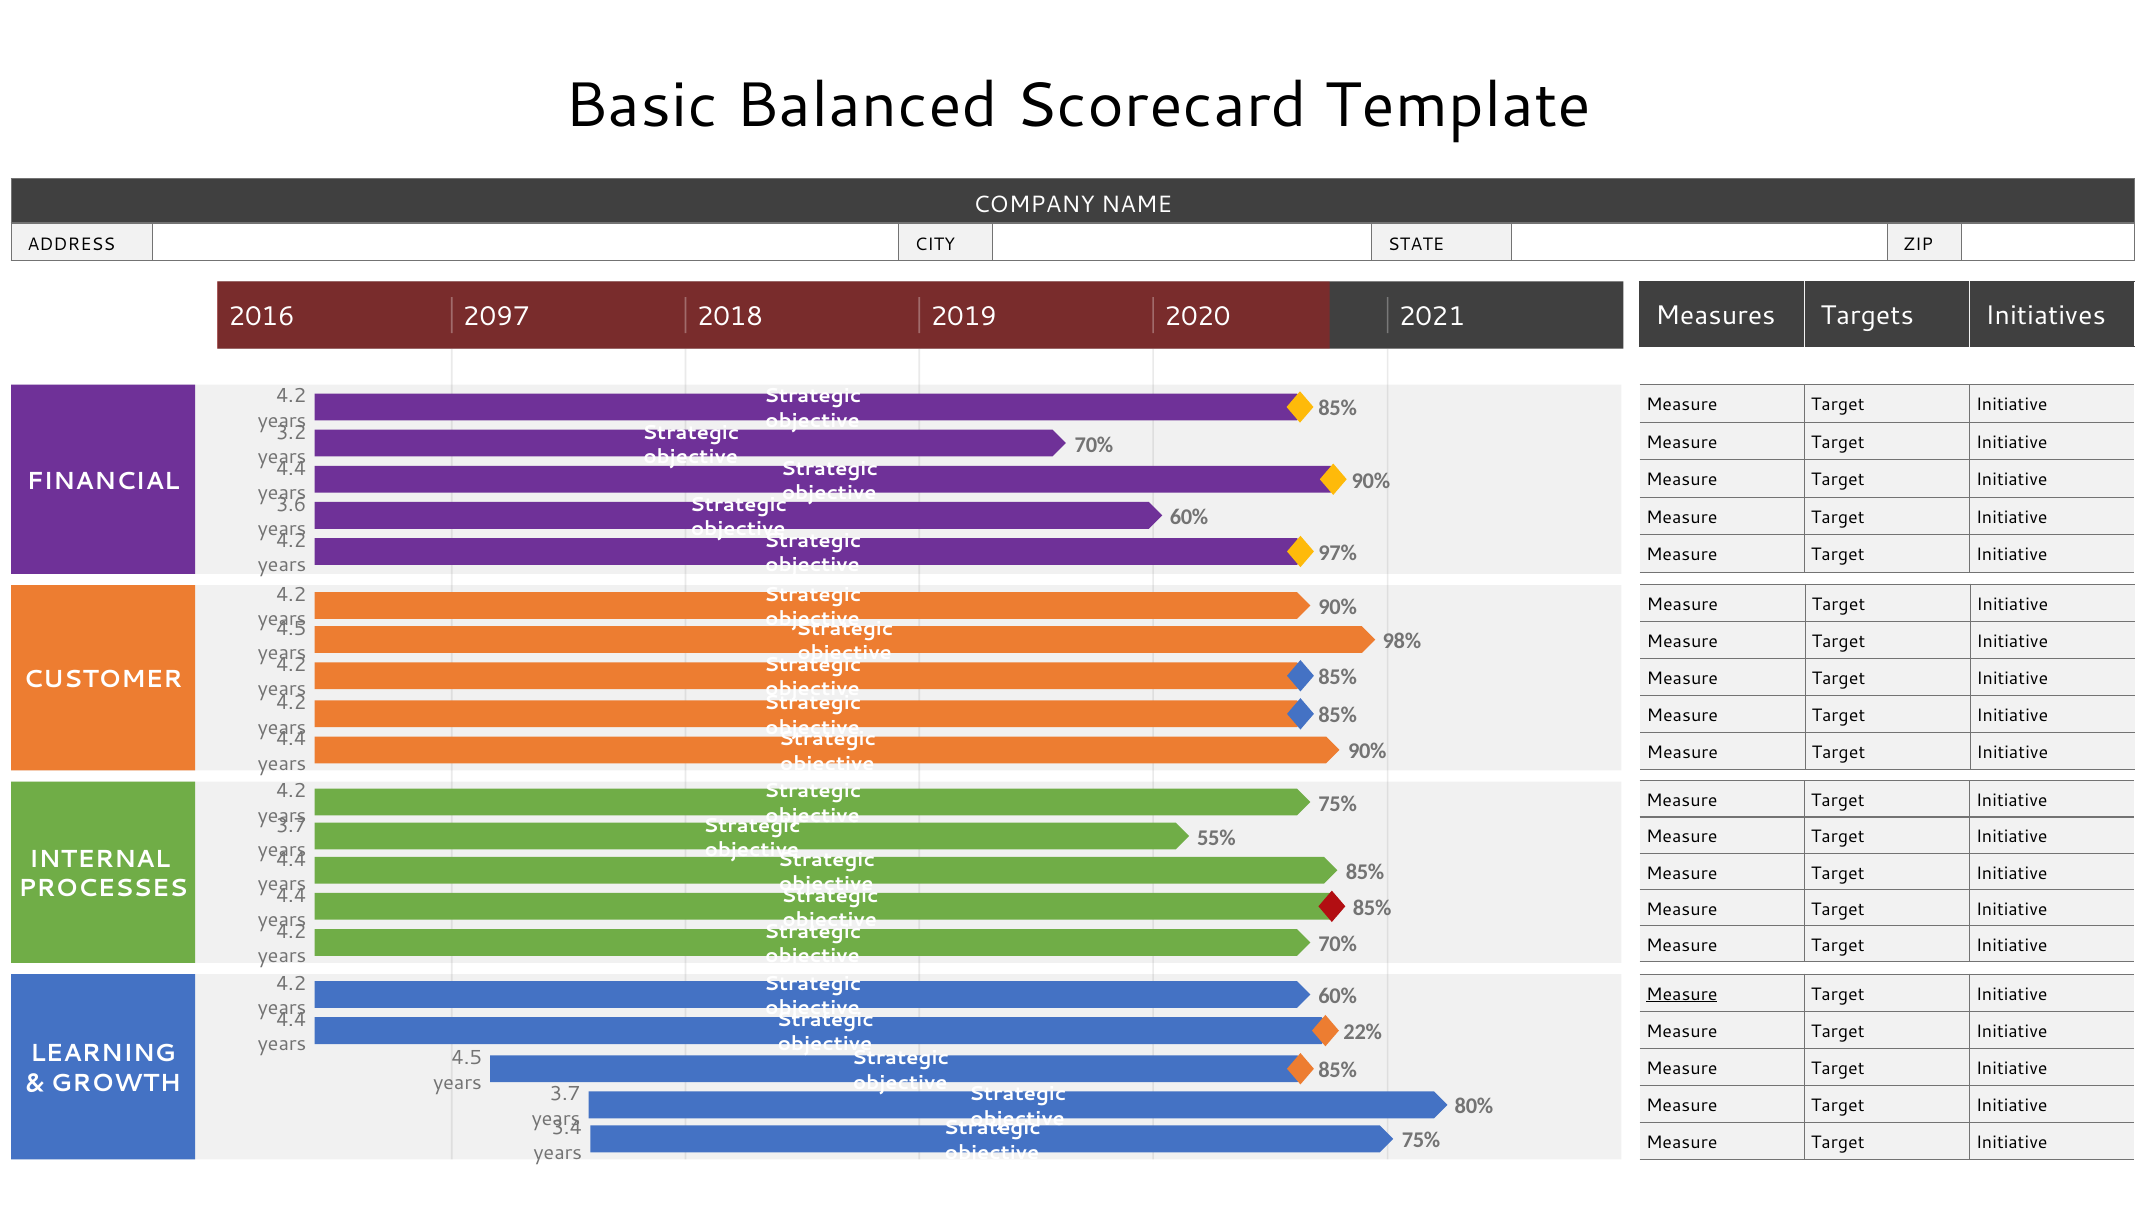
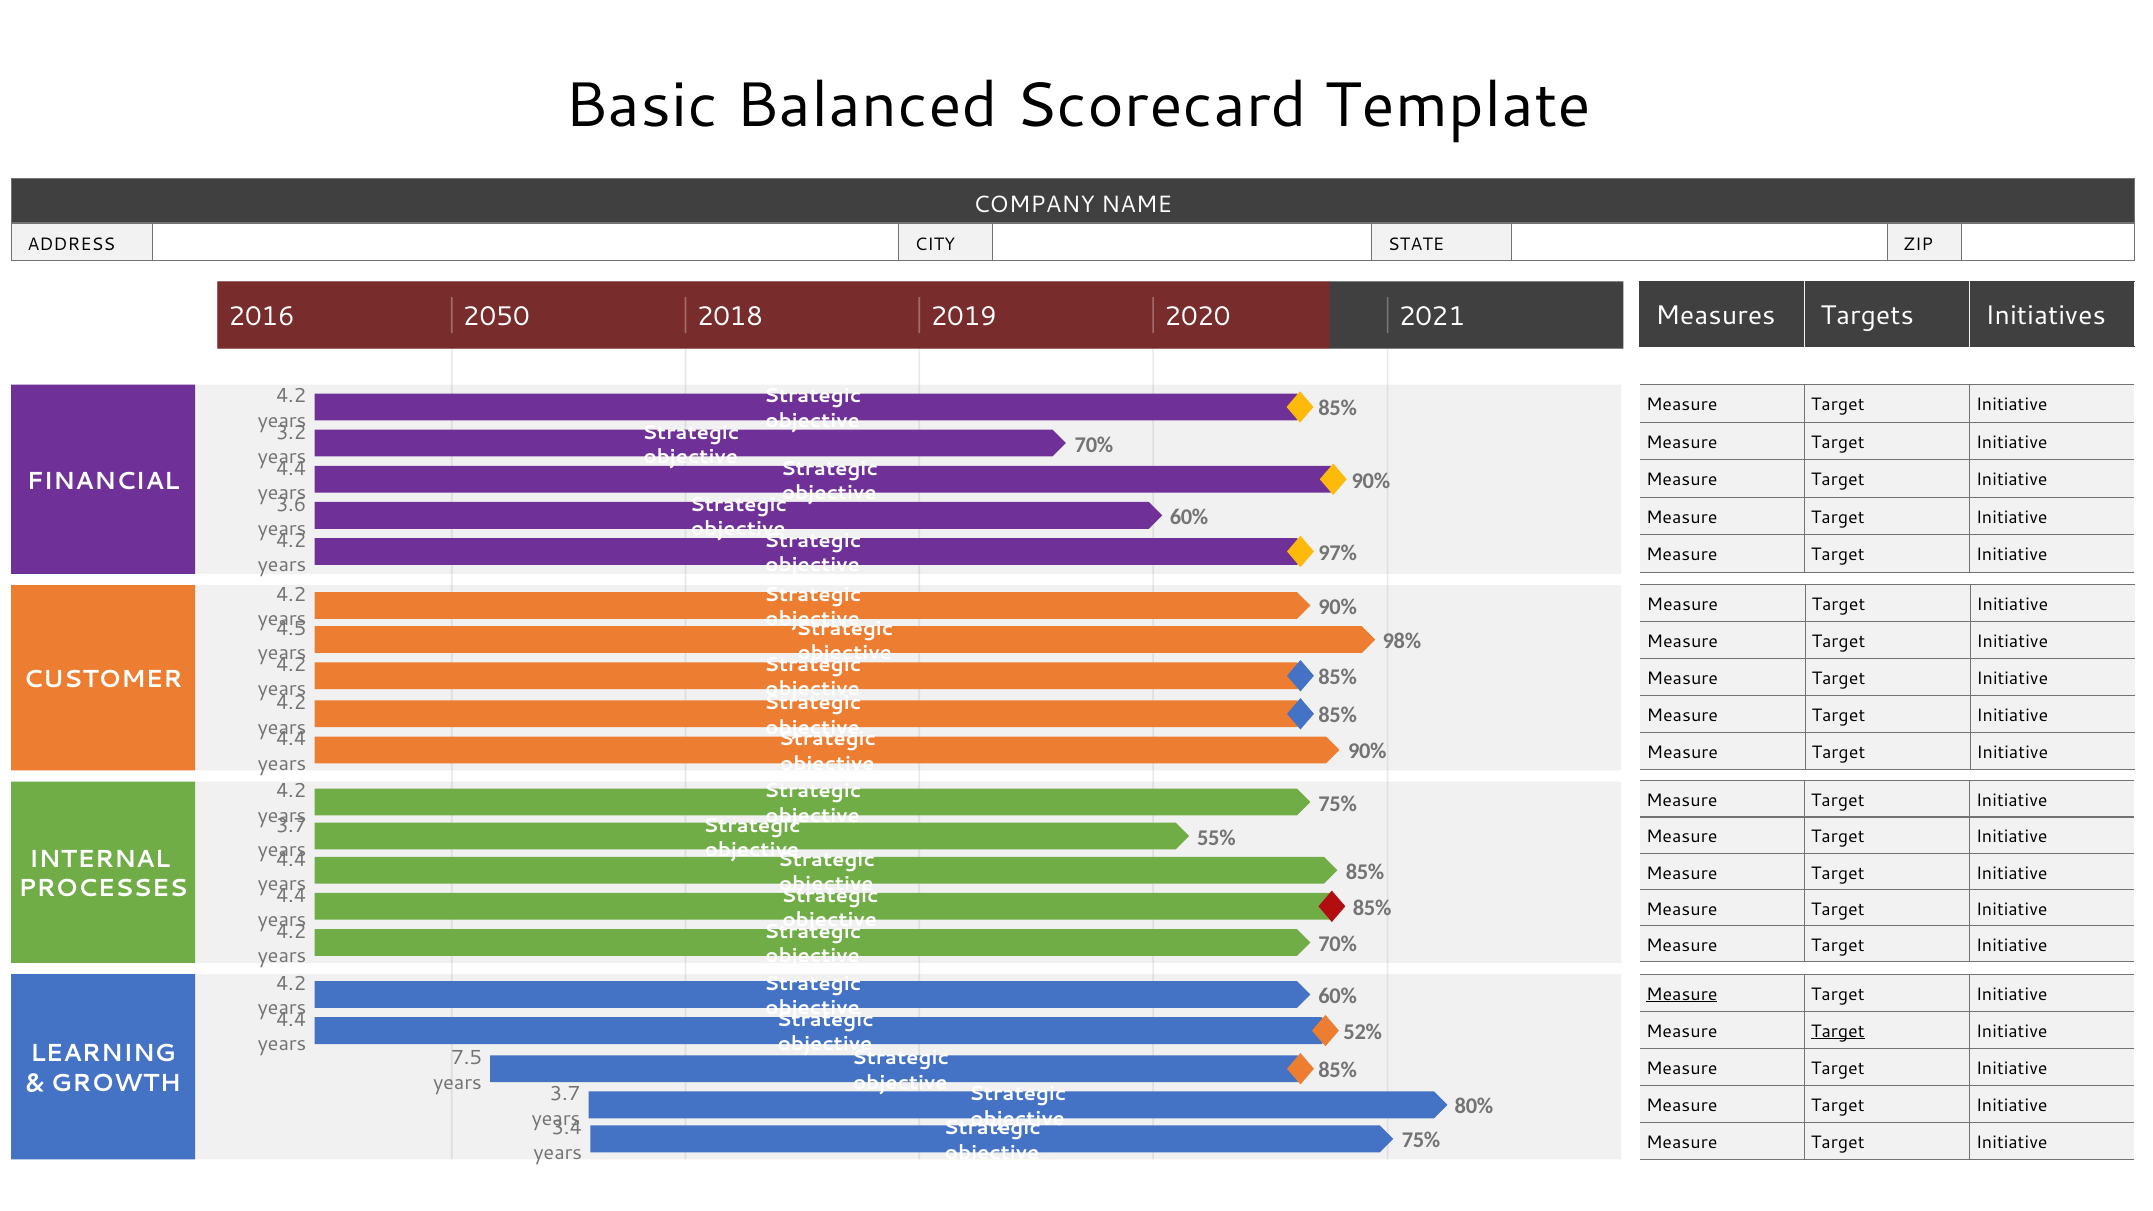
2097: 2097 -> 2050 (496, 317)
22%: 22% -> 52% (1363, 1032)
Target underline: none -> present (1838, 1031)
4.5: 4.5 -> 7.5 (467, 1058)
